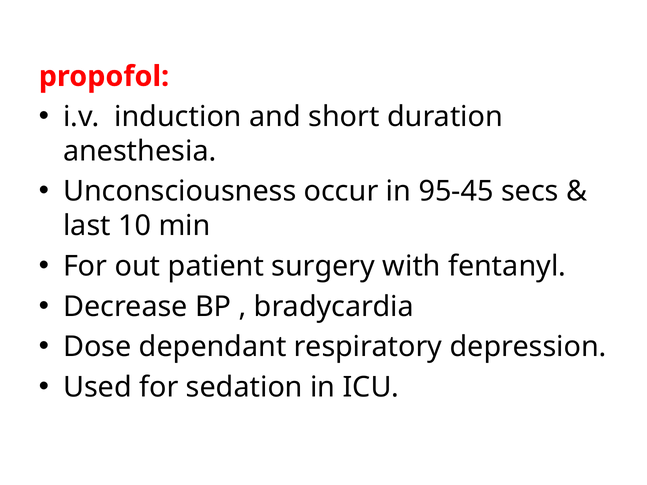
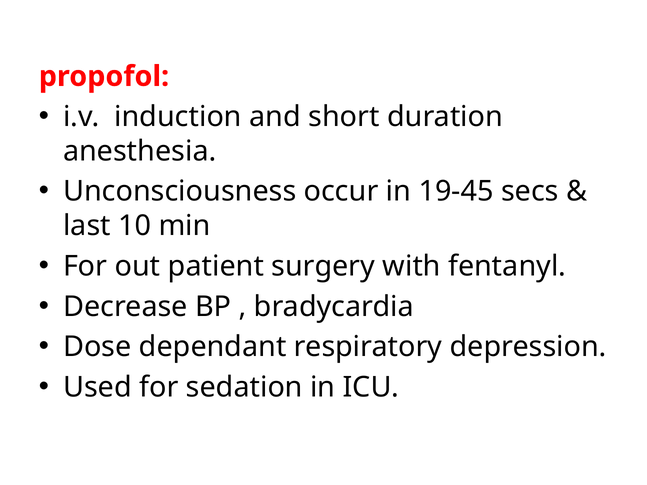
95-45: 95-45 -> 19-45 (456, 192)
